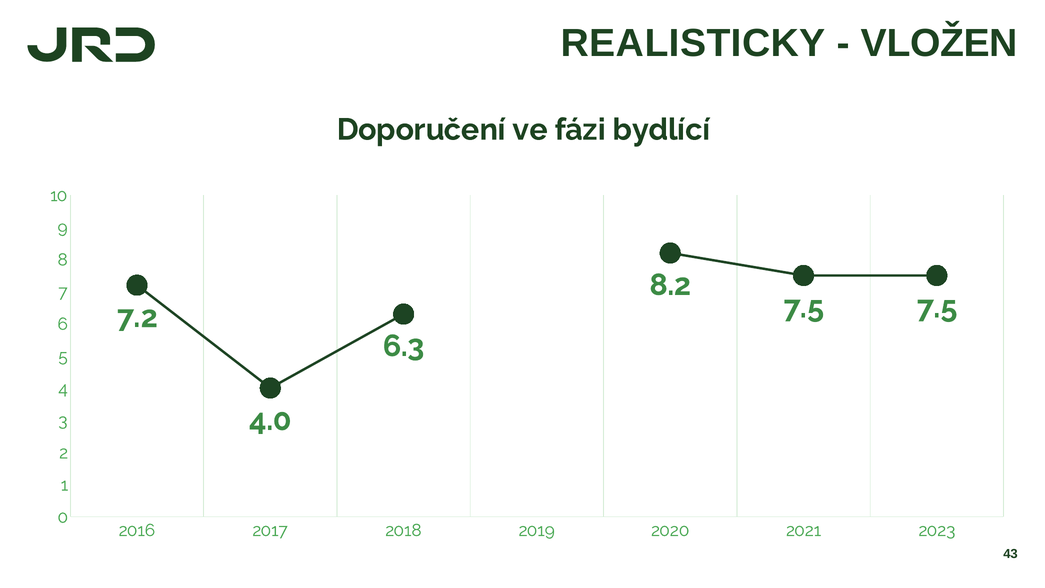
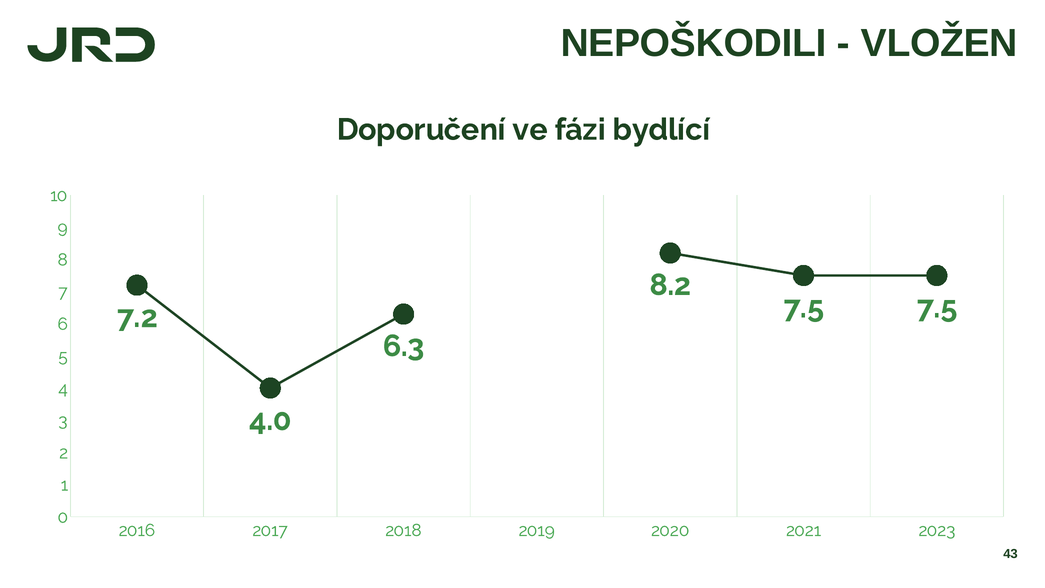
REALISTICKY: REALISTICKY -> NEPOŠKODILI (693, 43)
